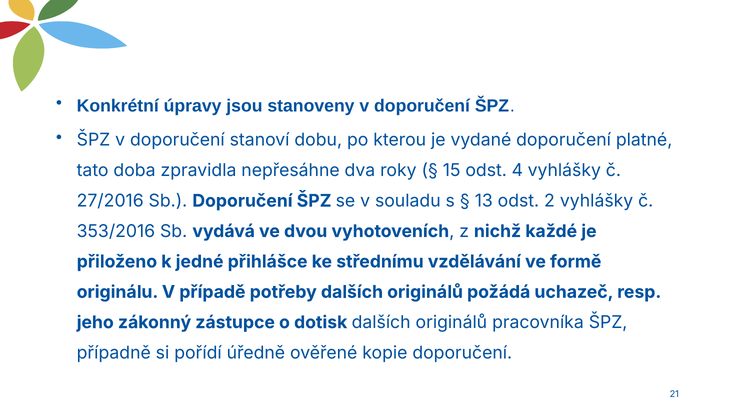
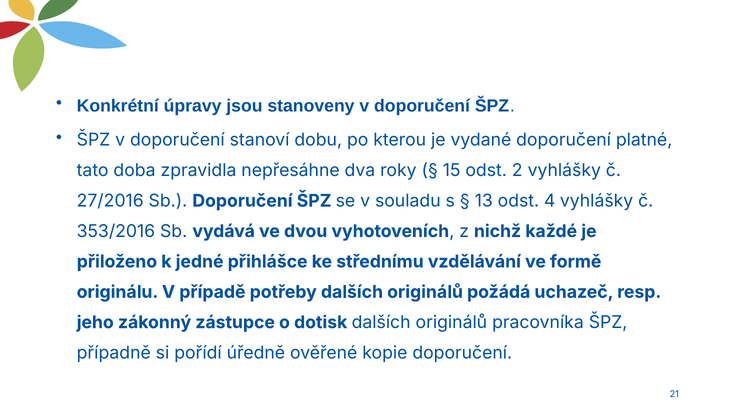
4: 4 -> 2 (517, 171)
2: 2 -> 4 (550, 201)
